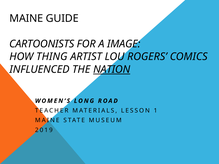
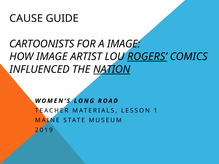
MAINE: MAINE -> CAUSE (26, 18)
HOW THING: THING -> IMAGE (52, 57)
ROGERS underline: none -> present (147, 57)
